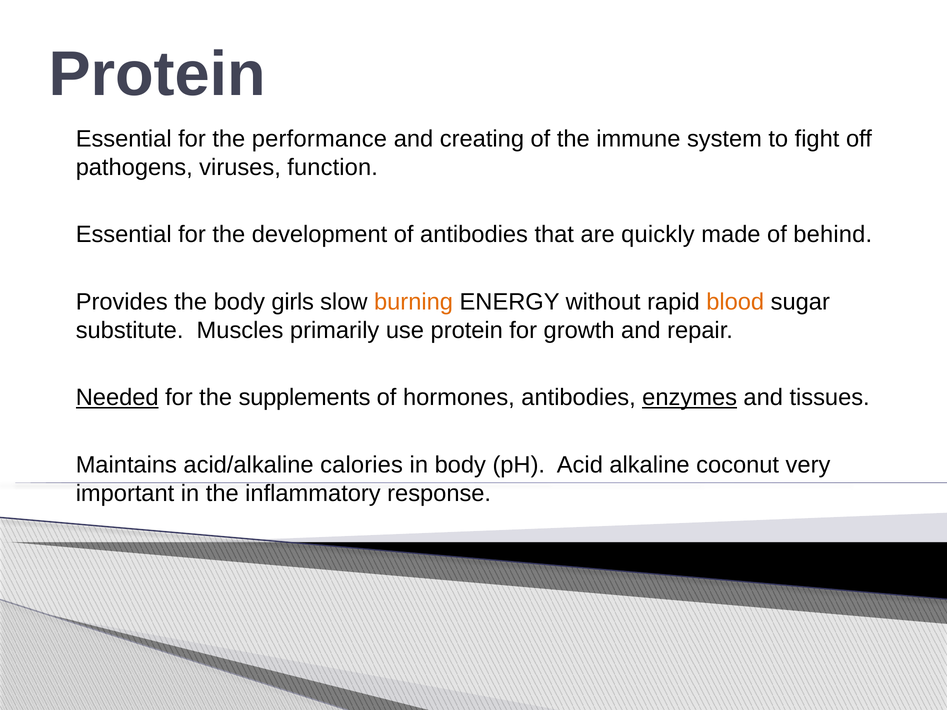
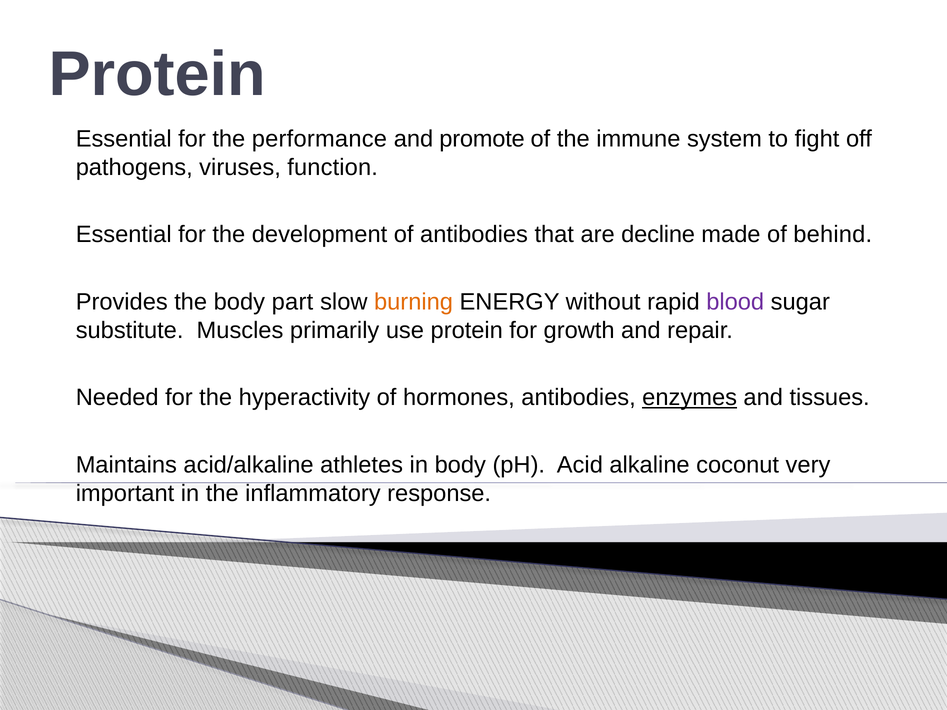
creating: creating -> promote (482, 139)
quickly: quickly -> decline (658, 235)
girls: girls -> part (292, 302)
blood colour: orange -> purple (735, 302)
Needed underline: present -> none (117, 398)
supplements: supplements -> hyperactivity (304, 398)
calories: calories -> athletes (362, 465)
